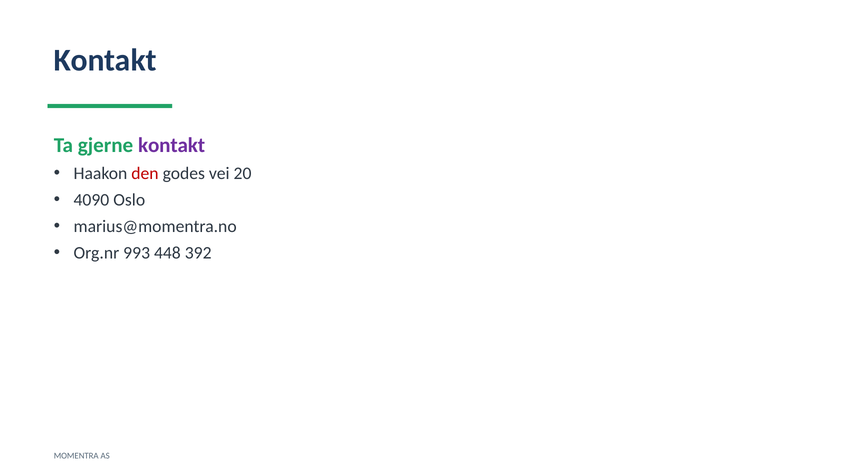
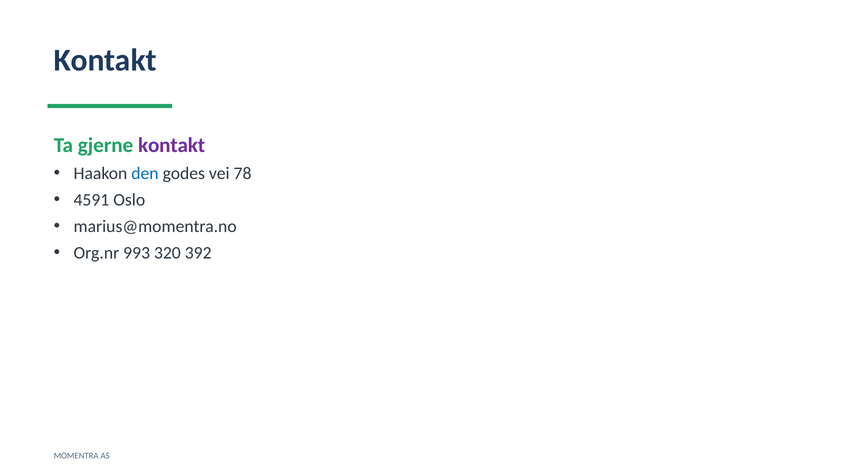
den colour: red -> blue (145, 174)
20: 20 -> 78 (243, 174)
4090: 4090 -> 4591 (91, 200)
448: 448 -> 320 (167, 253)
